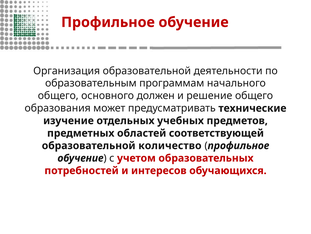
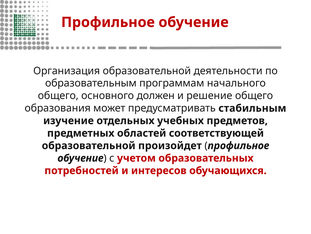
технические: технические -> стабильным (252, 108)
количество: количество -> произойдет (170, 145)
